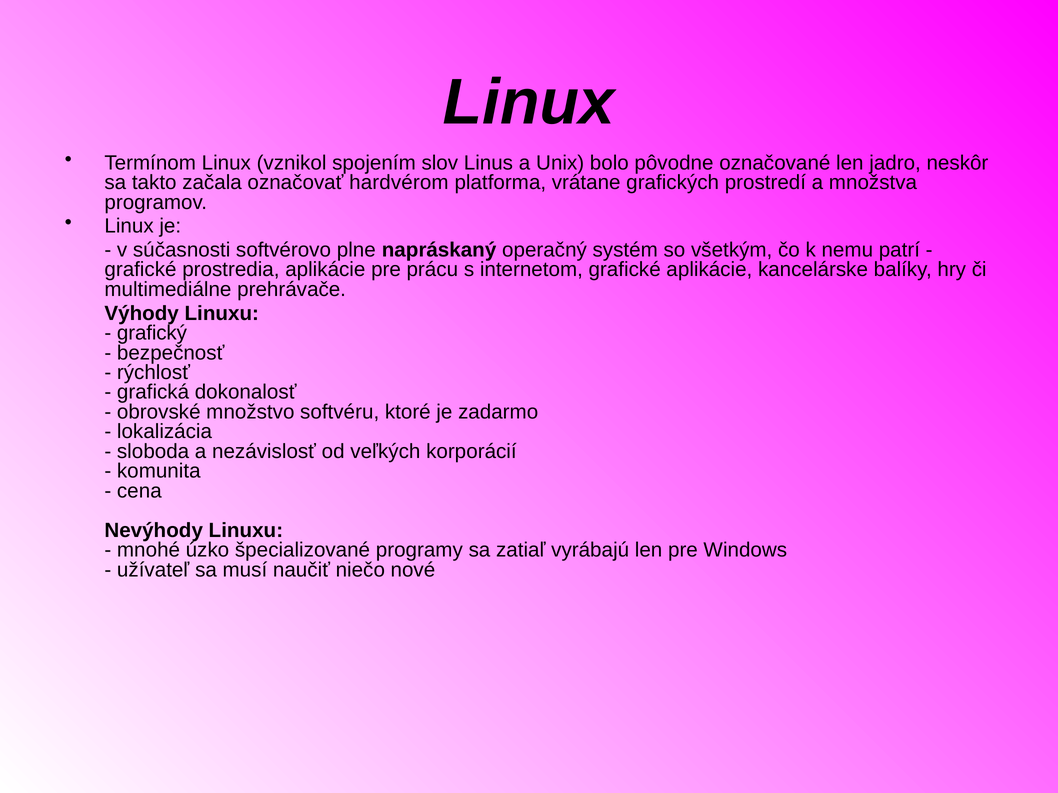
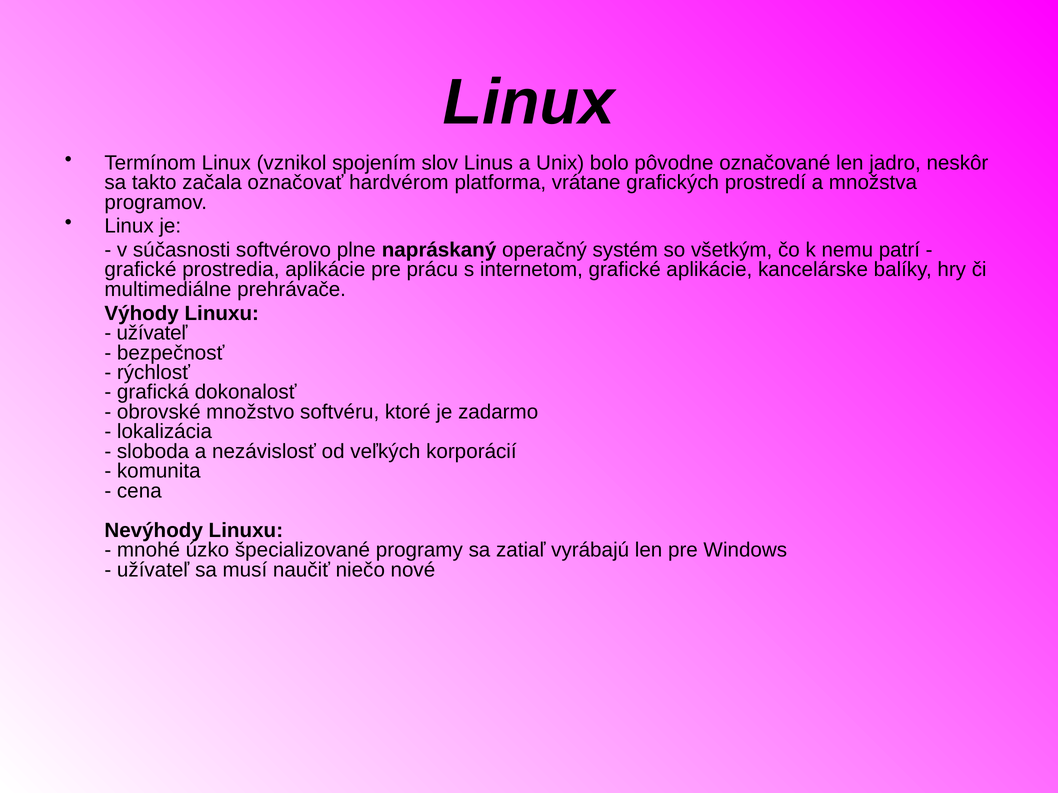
grafický: grafický -> užívateľ (152, 333)
